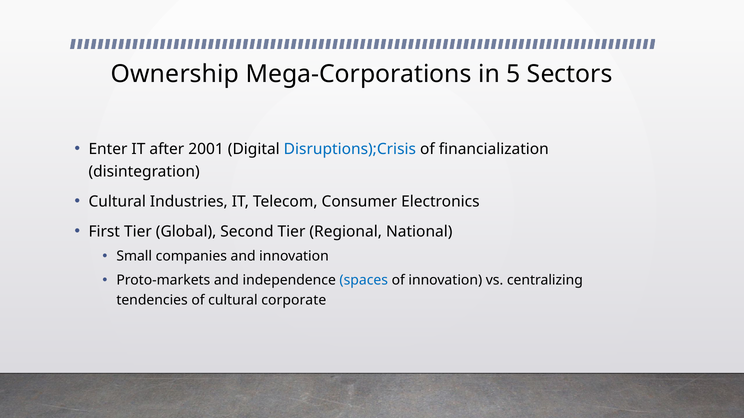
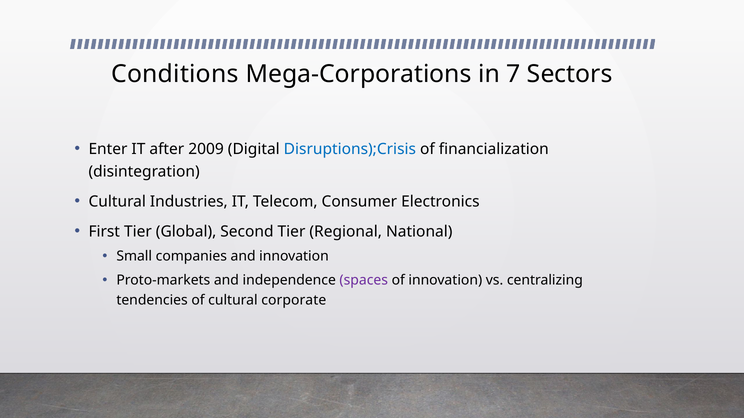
Ownership: Ownership -> Conditions (175, 74)
5: 5 -> 7 (513, 74)
2001: 2001 -> 2009 (206, 149)
spaces colour: blue -> purple (364, 281)
